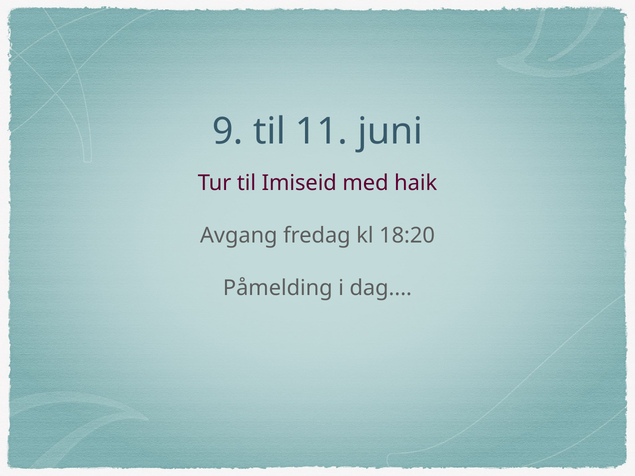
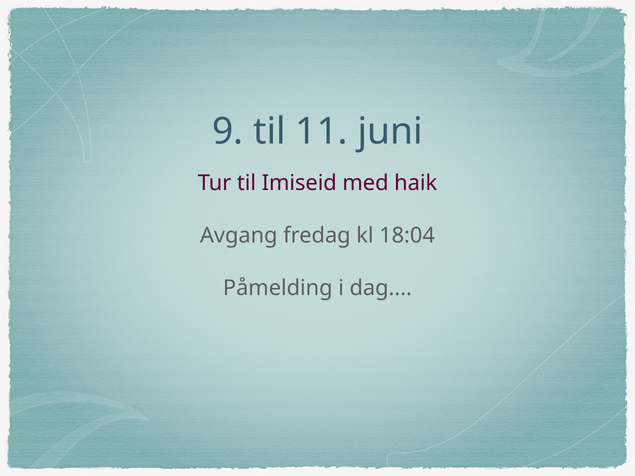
18:20: 18:20 -> 18:04 (407, 236)
